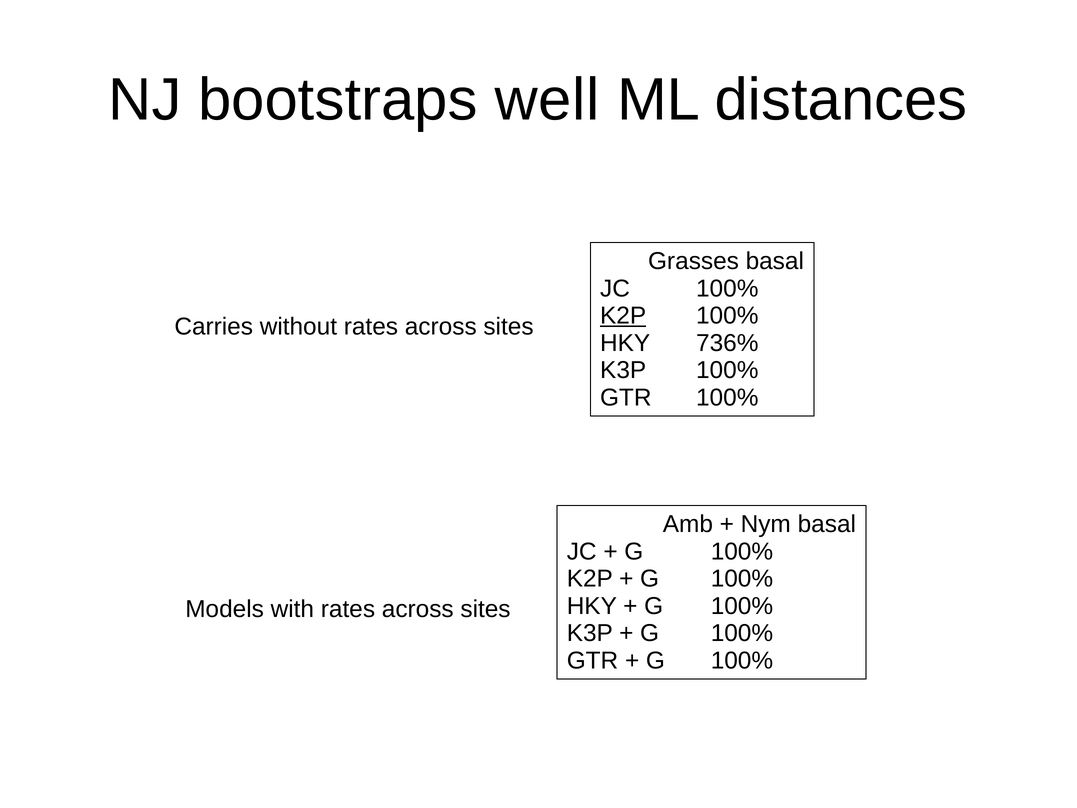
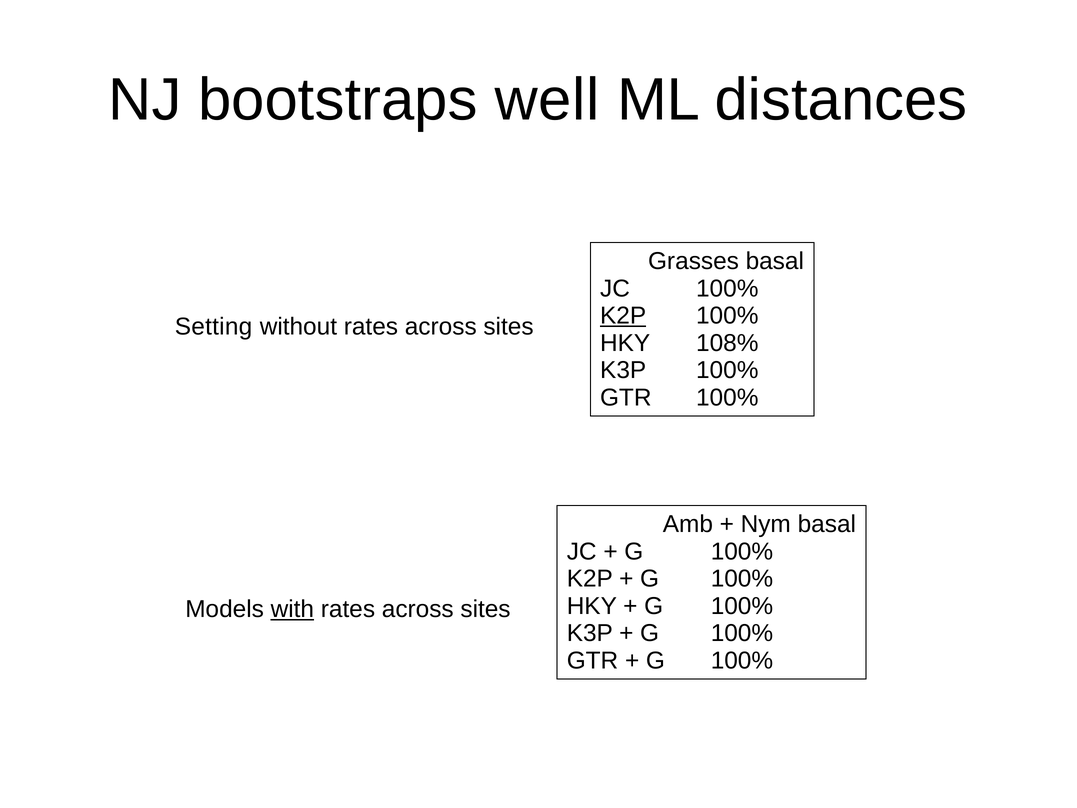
Carries: Carries -> Setting (214, 327)
736%: 736% -> 108% (727, 343)
with underline: none -> present (292, 609)
